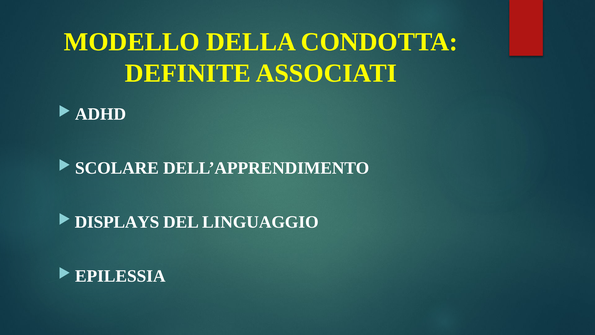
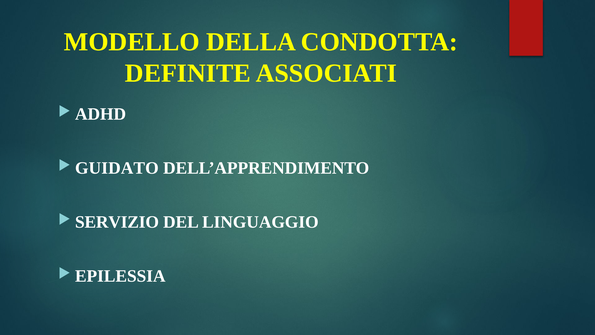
SCOLARE: SCOLARE -> GUIDATO (117, 168)
DISPLAYS: DISPLAYS -> SERVIZIO (117, 222)
